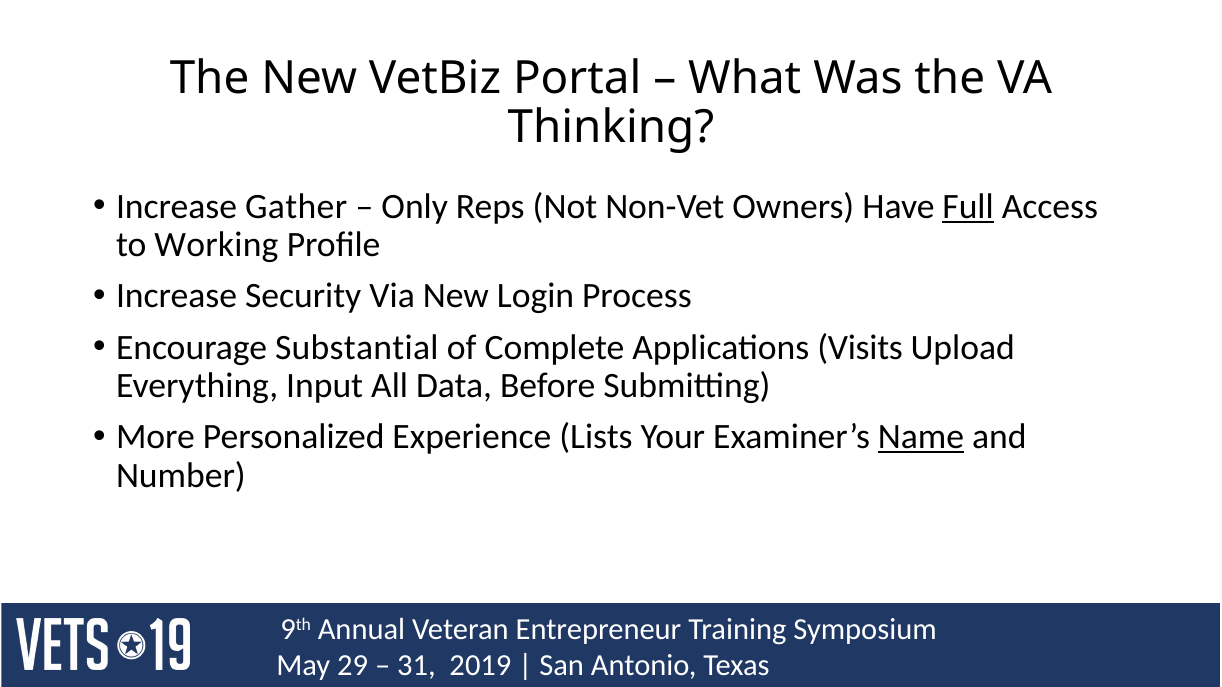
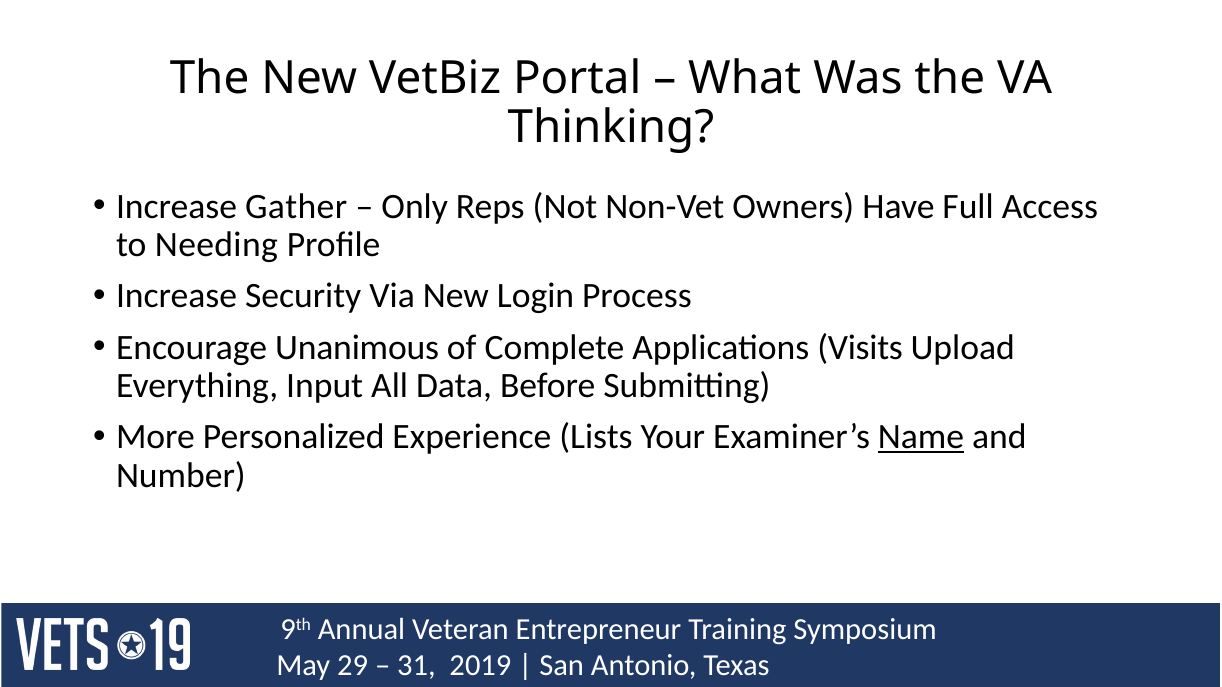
Full underline: present -> none (968, 207)
Working: Working -> Needing (216, 245)
Substantial: Substantial -> Unanimous (357, 348)
